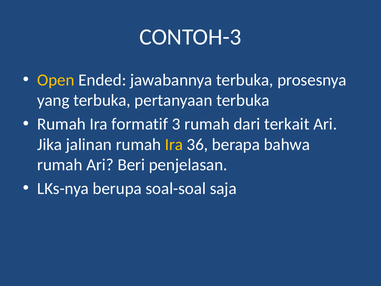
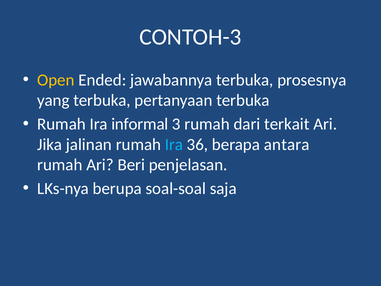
formatif: formatif -> informal (140, 124)
Ira colour: yellow -> light blue (174, 144)
bahwa: bahwa -> antara (287, 144)
